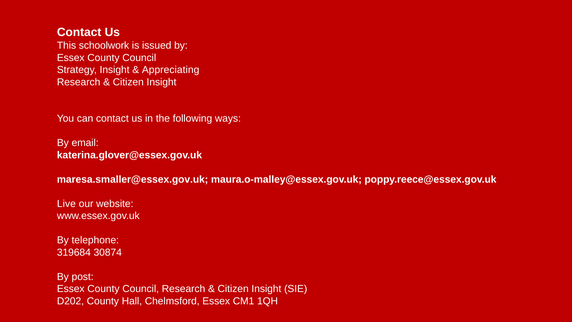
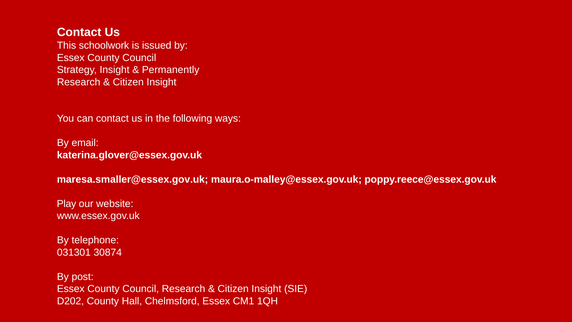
Appreciating: Appreciating -> Permanently (171, 70)
Live: Live -> Play (67, 204)
319684: 319684 -> 031301 (74, 252)
